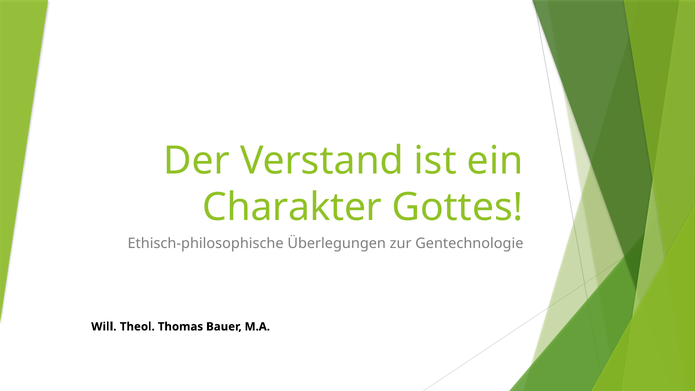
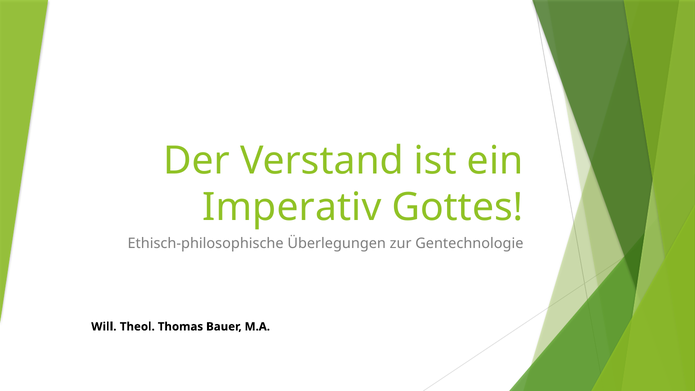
Charakter: Charakter -> Imperativ (292, 208)
